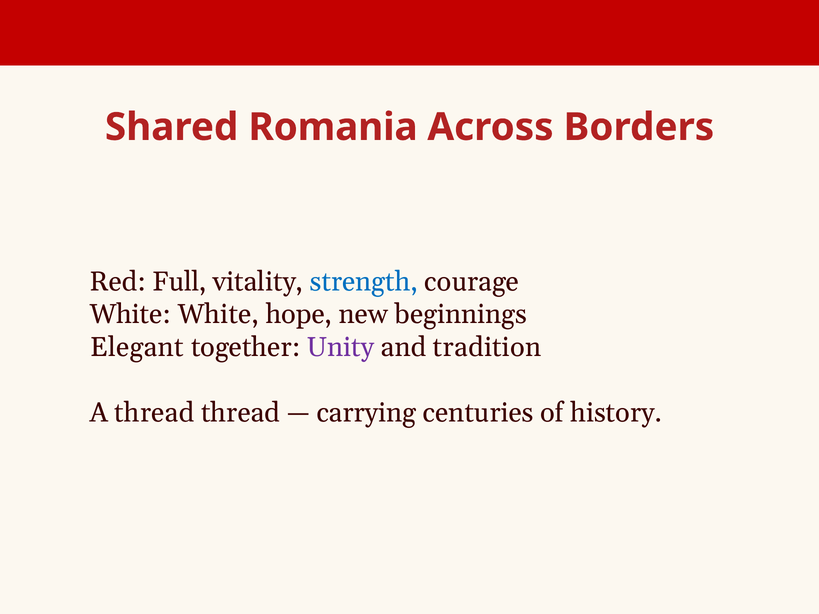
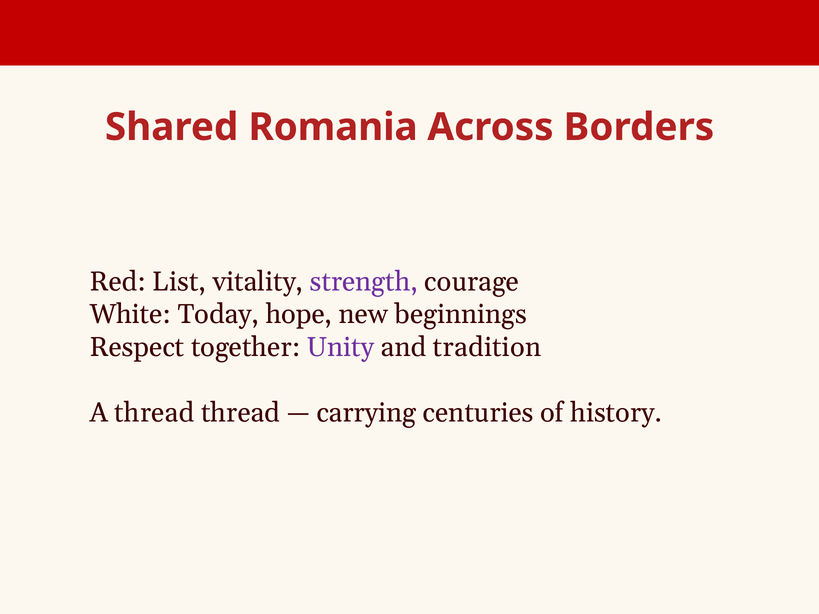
Full: Full -> List (179, 282)
strength colour: blue -> purple (364, 282)
White White: White -> Today (218, 315)
Elegant: Elegant -> Respect (137, 347)
